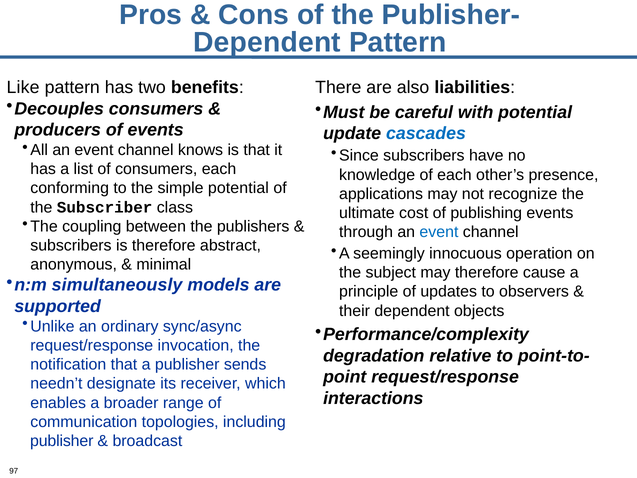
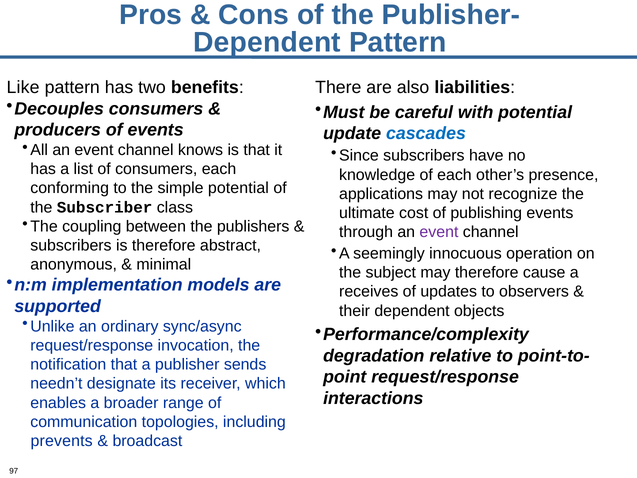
event colour: blue -> purple (439, 232)
simultaneously: simultaneously -> implementation (117, 285)
principle: principle -> receives (369, 291)
publisher: publisher -> prevents (62, 441)
